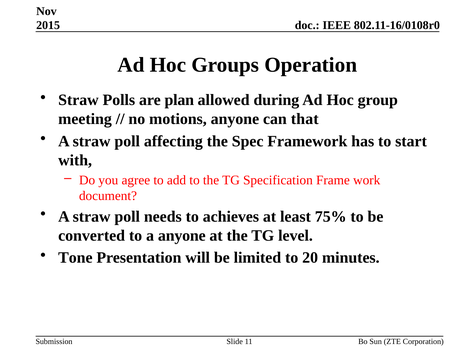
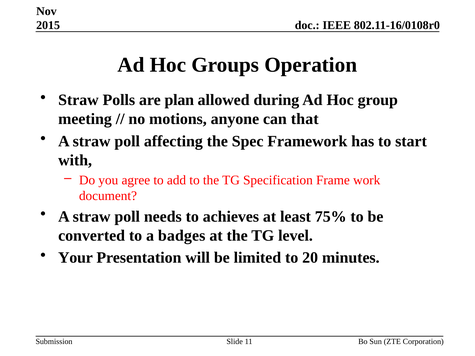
a anyone: anyone -> badges (182, 236)
Tone: Tone -> Your (75, 258)
